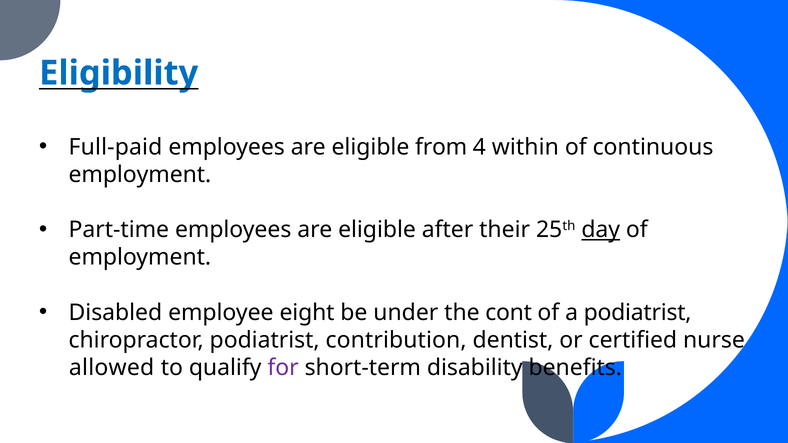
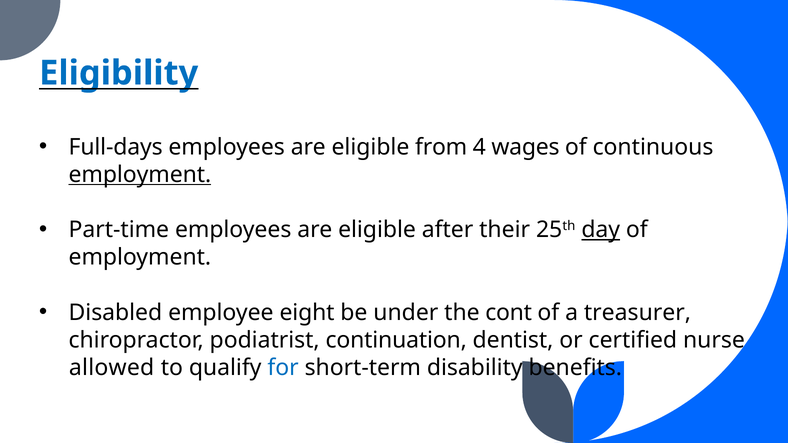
Full-paid: Full-paid -> Full-days (116, 147)
within: within -> wages (525, 147)
employment underline: none -> present (140, 175)
a podiatrist: podiatrist -> treasurer (637, 313)
contribution: contribution -> continuation (396, 340)
for colour: purple -> blue (283, 368)
